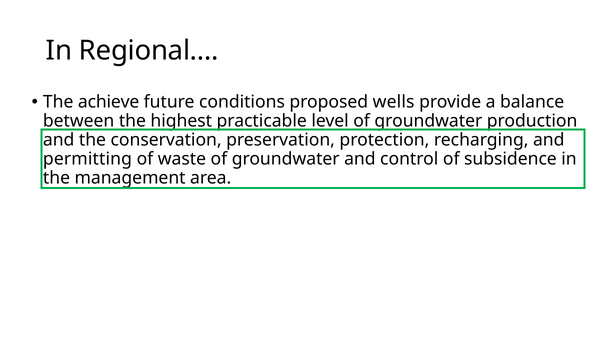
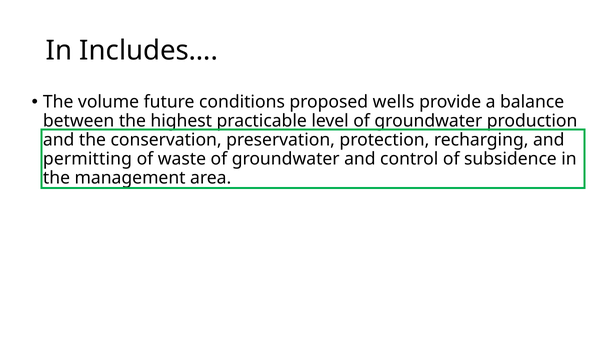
Regional…: Regional… -> Includes… (149, 51)
achieve: achieve -> volume (109, 102)
